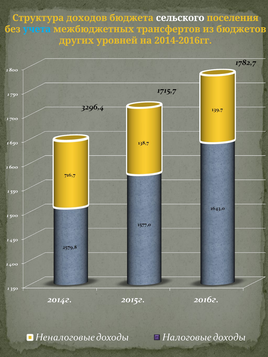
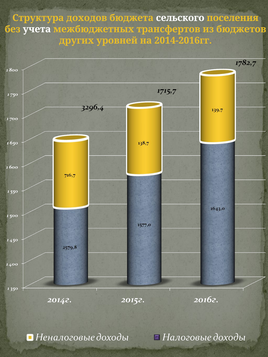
учета colour: light blue -> white (37, 29)
